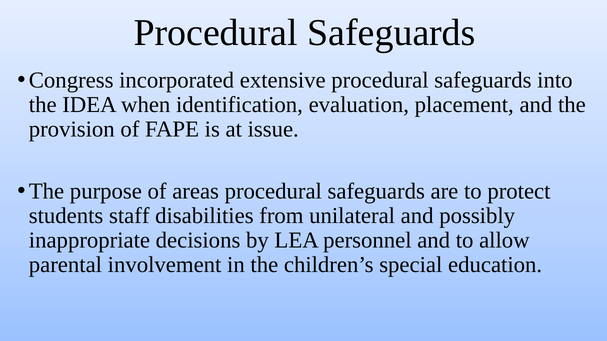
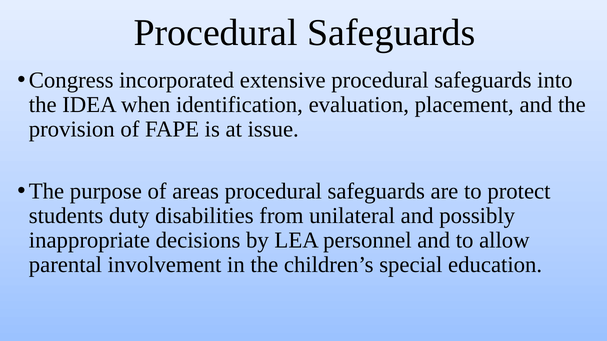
staff: staff -> duty (129, 216)
